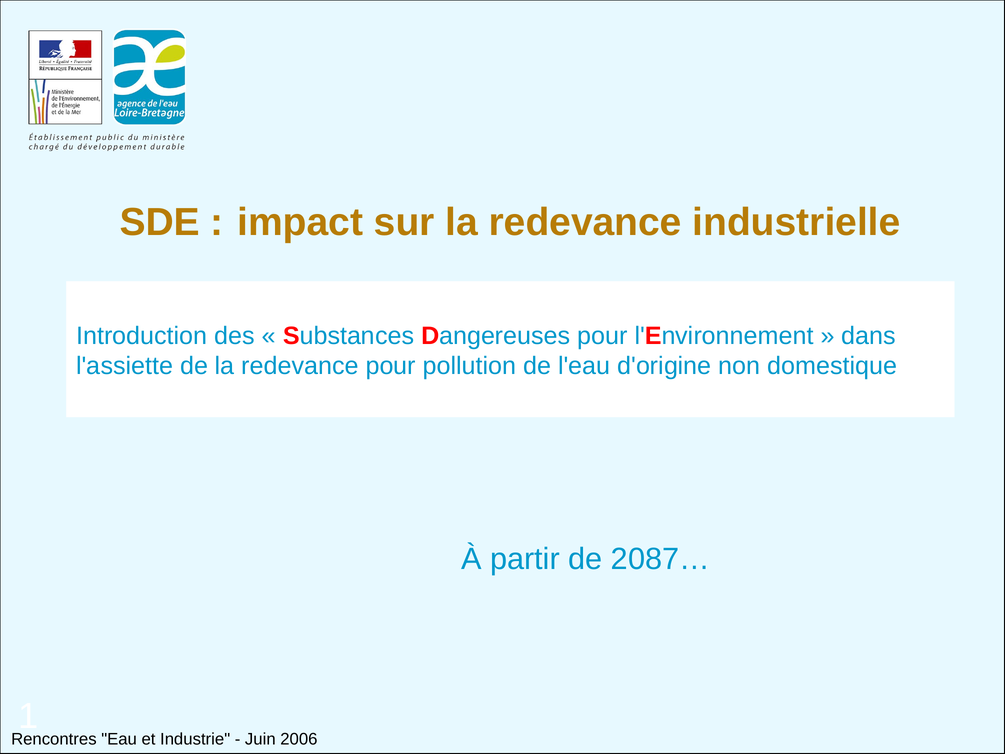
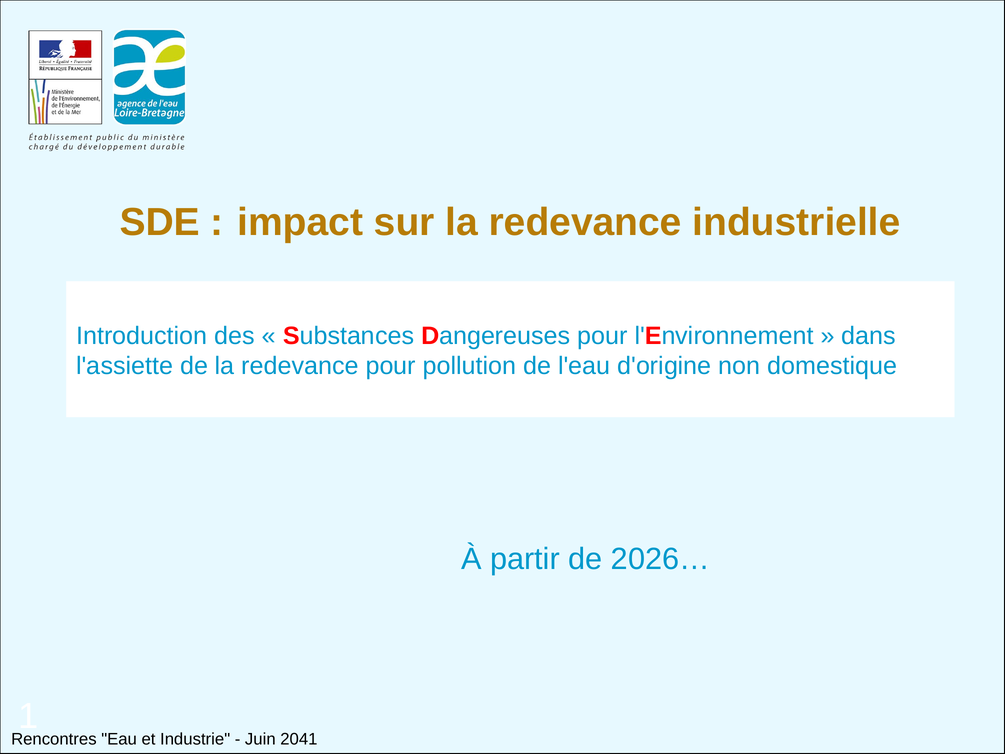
2087…: 2087… -> 2026… (660, 559)
2006: 2006 -> 2041 (299, 739)
